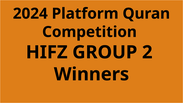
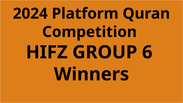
2: 2 -> 6 (147, 52)
